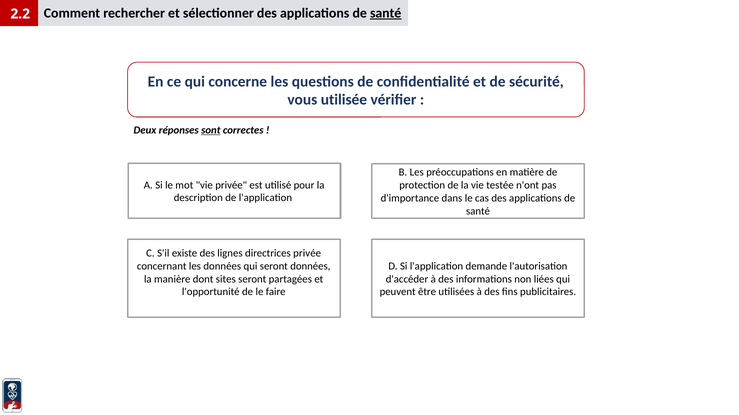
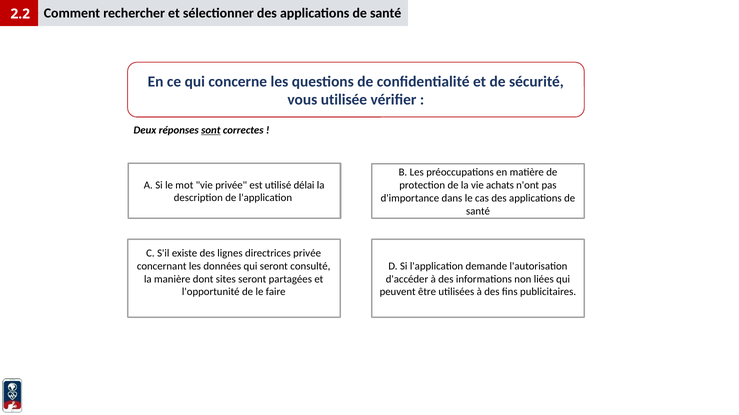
santé underline: present -> none (386, 13)
pour: pour -> délai (304, 185)
testée: testée -> achats (500, 186)
seront données: données -> consulté (310, 267)
